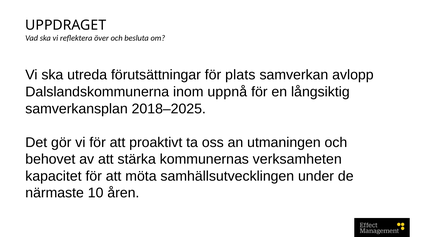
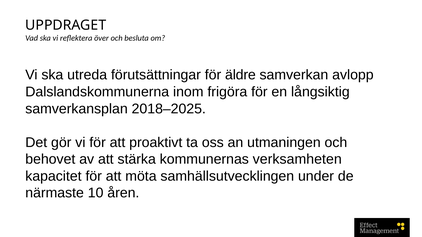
plats: plats -> äldre (240, 75)
uppnå: uppnå -> frigöra (227, 92)
